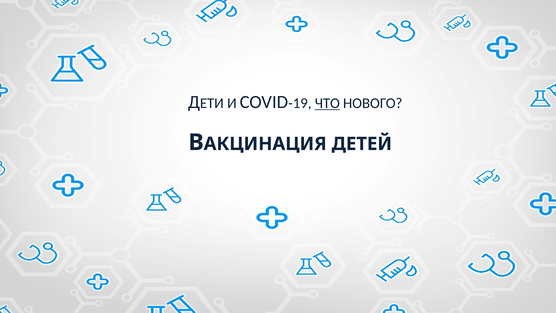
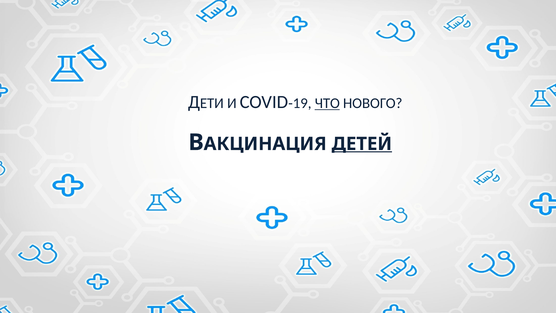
ДЕТЕЙ underline: none -> present (362, 144)
